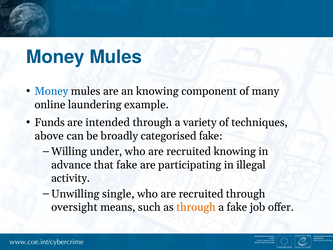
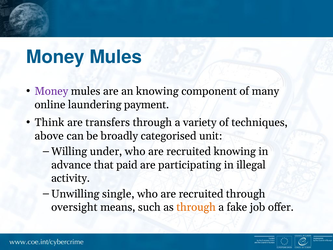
Money colour: blue -> purple (51, 91)
example: example -> payment (146, 104)
Funds: Funds -> Think (49, 122)
intended: intended -> transfers (108, 122)
categorised fake: fake -> unit (211, 136)
that fake: fake -> paid (127, 165)
